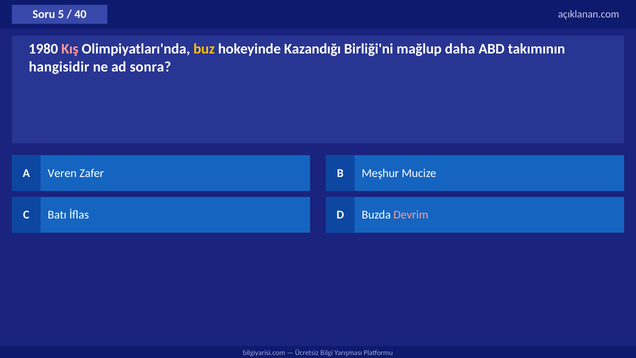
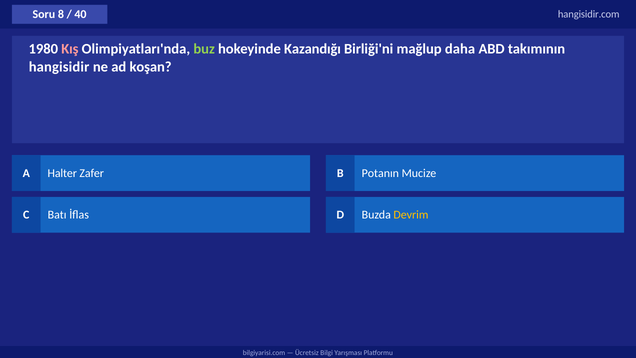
5: 5 -> 8 (61, 15)
açıklanan.com: açıklanan.com -> hangisidir.com (589, 14)
buz colour: yellow -> light green (204, 49)
sonra: sonra -> koşan (151, 67)
Veren: Veren -> Halter (62, 173)
Meşhur: Meşhur -> Potanın (380, 173)
Devrim colour: pink -> yellow (411, 215)
